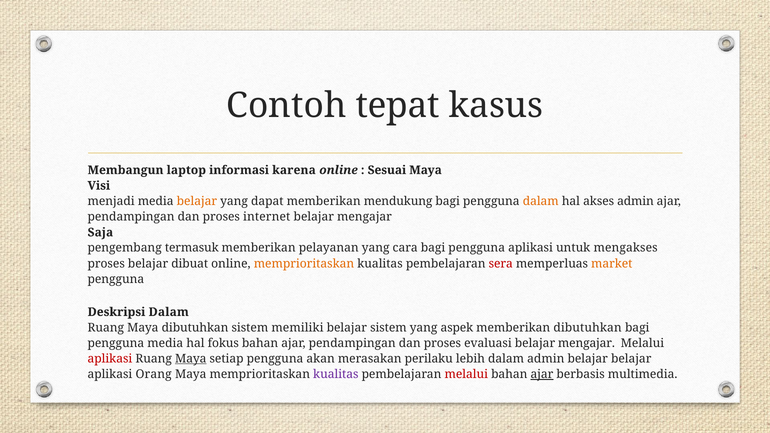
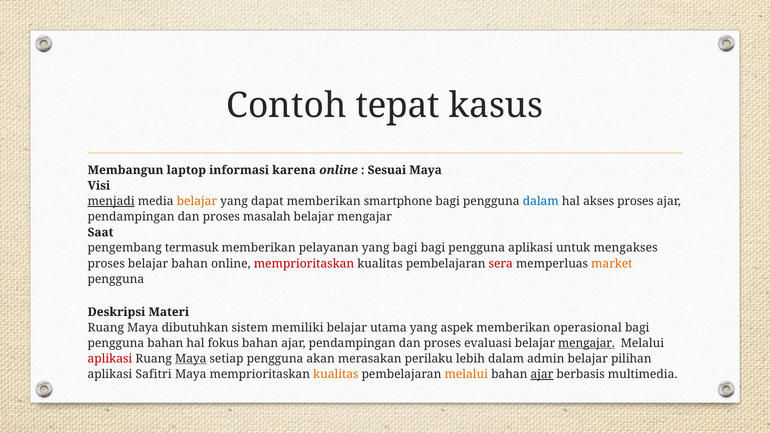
menjadi underline: none -> present (111, 201)
mendukung: mendukung -> smartphone (398, 201)
dalam colour: orange -> blue (541, 201)
akses admin: admin -> proses (635, 201)
internet: internet -> masalah (267, 217)
Saja: Saja -> Saat (100, 232)
yang cara: cara -> bagi (405, 248)
belajar dibuat: dibuat -> bahan (190, 264)
memprioritaskan colour: orange -> red (304, 264)
Deskripsi Dalam: Dalam -> Materi (169, 312)
belajar sistem: sistem -> utama (388, 328)
memberikan dibutuhkan: dibutuhkan -> operasional (588, 328)
pengguna media: media -> bahan (165, 343)
mengajar underline: none -> present (586, 343)
belajar belajar: belajar -> pilihan (631, 359)
Orang: Orang -> Safitri (154, 374)
kualitas colour: purple -> orange (336, 374)
melalui colour: red -> orange (466, 374)
